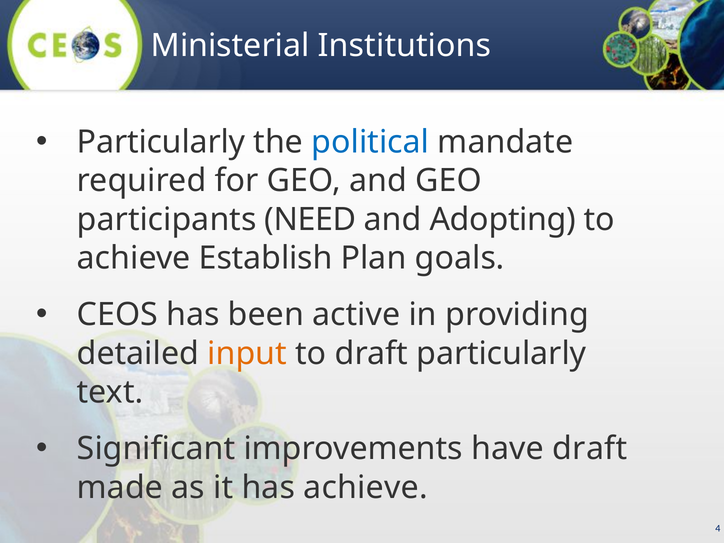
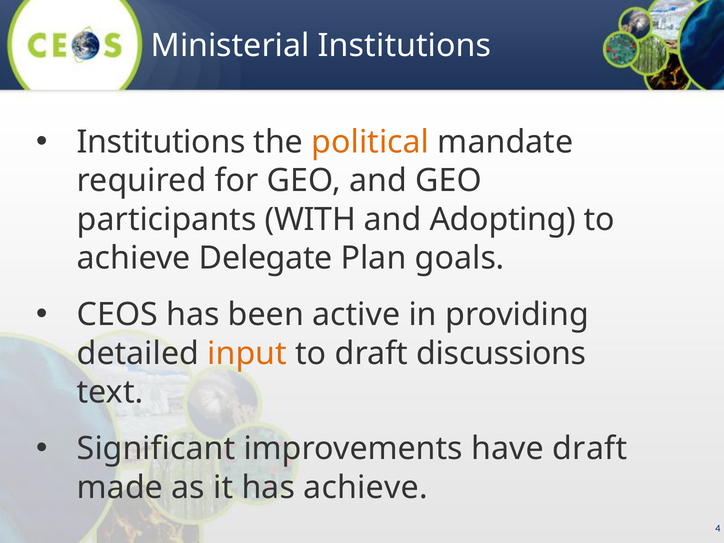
Particularly: Particularly -> Institutions (161, 142)
political colour: blue -> orange (370, 142)
NEED: NEED -> WITH (310, 219)
Establish: Establish -> Delegate (266, 258)
draft particularly: particularly -> discussions (501, 353)
